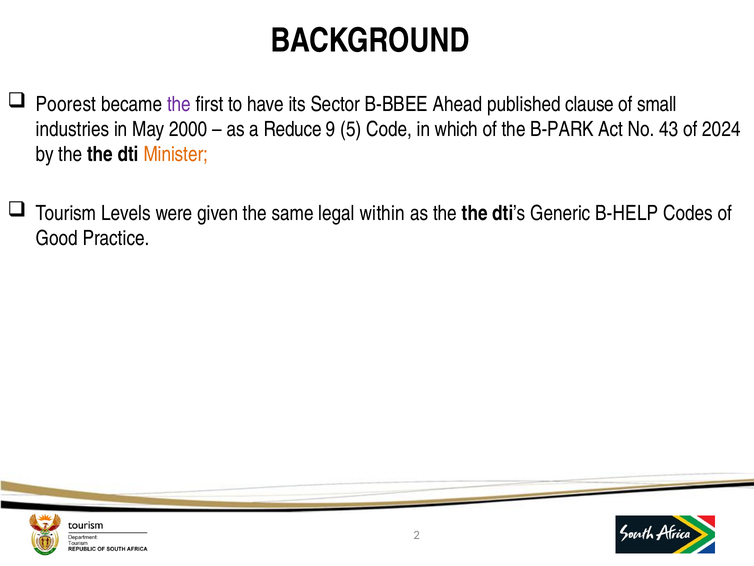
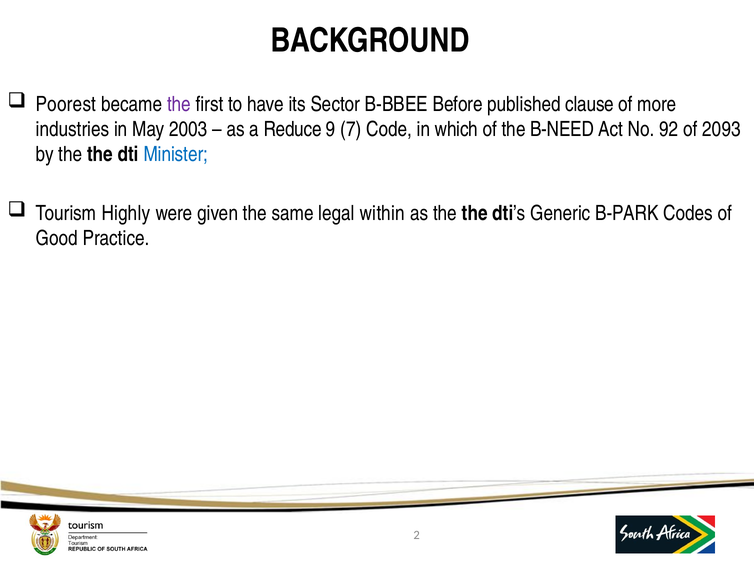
Ahead: Ahead -> Before (458, 104)
small: small -> more (657, 104)
2000: 2000 -> 2003 (188, 129)
5: 5 -> 7 (351, 129)
B-PARK: B-PARK -> B-NEED (562, 129)
43: 43 -> 92 (669, 129)
2024: 2024 -> 2093 (722, 129)
Minister colour: orange -> blue (176, 154)
Levels: Levels -> Highly (126, 213)
B-HELP: B-HELP -> B-PARK (627, 213)
